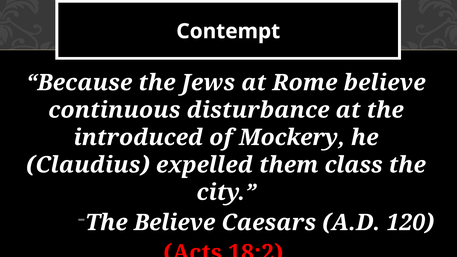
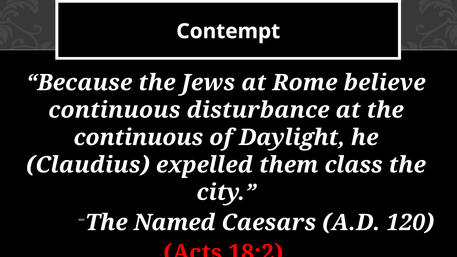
introduced: introduced -> continuous (138, 138)
Mockery: Mockery -> Daylight (292, 138)
The Believe: Believe -> Named (175, 223)
